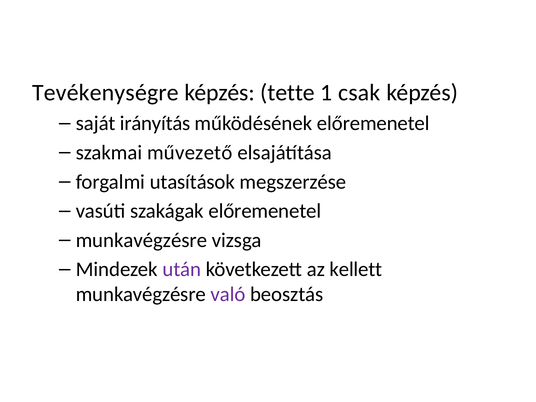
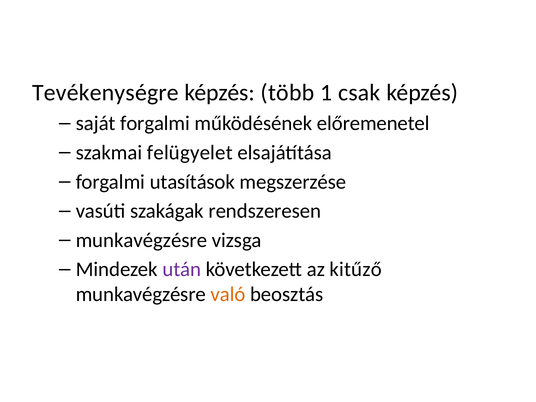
tette: tette -> több (287, 93)
saját irányítás: irányítás -> forgalmi (155, 123)
művezető: művezető -> felügyelet (190, 153)
szakágak előremenetel: előremenetel -> rendszeresen (265, 211)
kellett: kellett -> kitűző (356, 269)
való colour: purple -> orange (228, 294)
